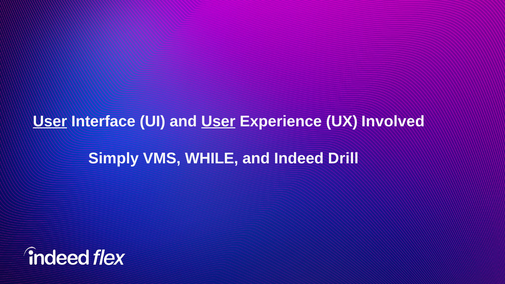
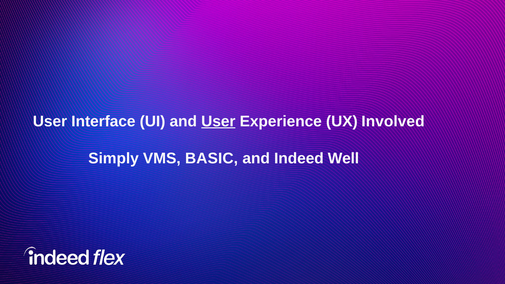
User underline: present -> none (50, 121)
WHILE: WHILE -> BASIC (212, 158)
Drill: Drill -> Well (343, 158)
